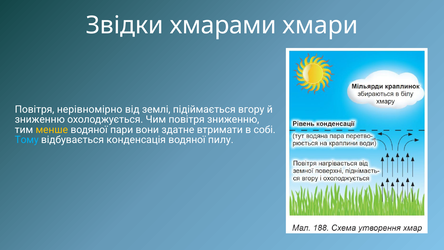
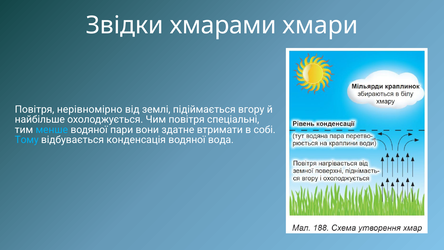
зниженню: зниженню -> найбільше (40, 119)
повітря зниженню: зниженню -> спеціальні (233, 119)
менше colour: yellow -> light blue (52, 130)
пилу: пилу -> вода (221, 140)
